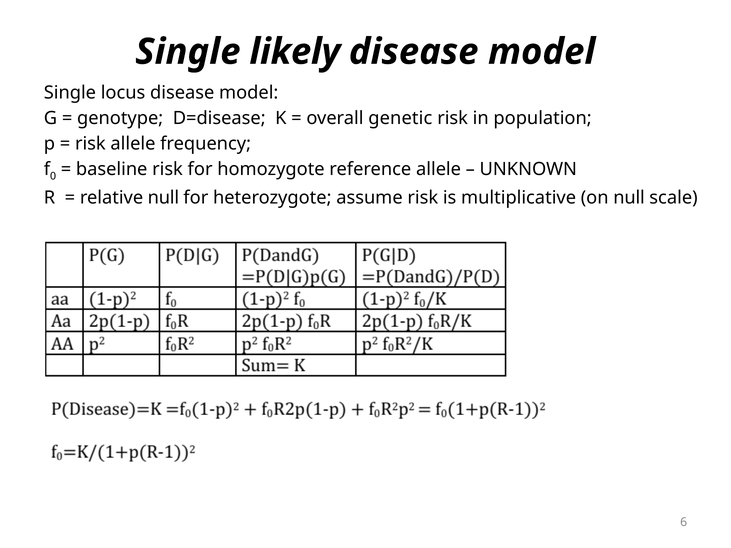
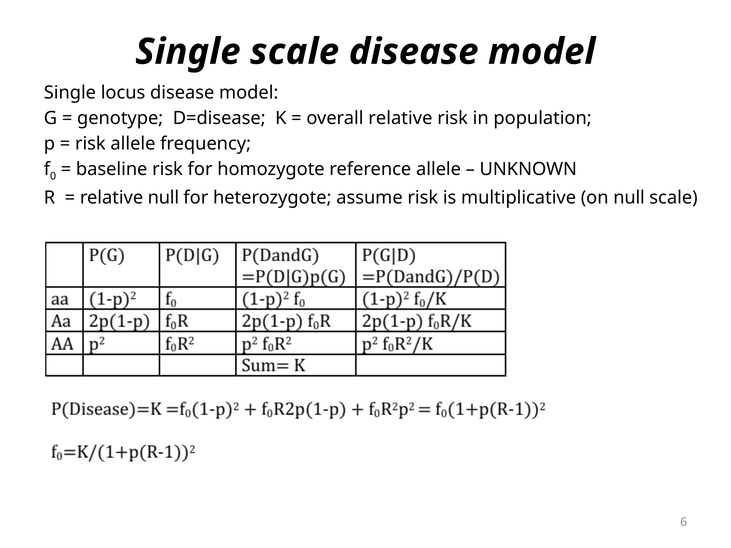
Single likely: likely -> scale (295, 52)
overall genetic: genetic -> relative (400, 118)
